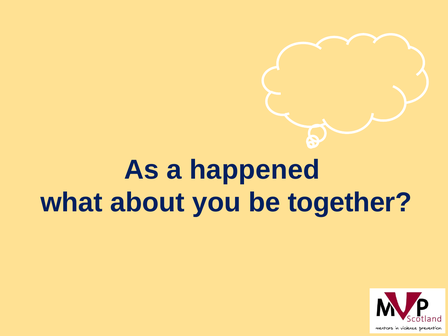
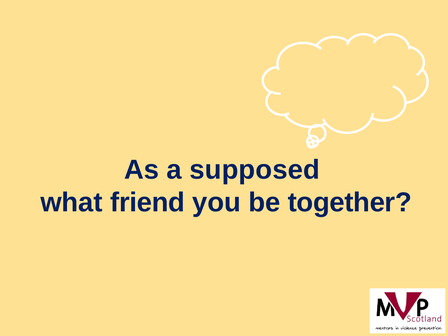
happened: happened -> supposed (255, 170)
about: about -> friend (148, 203)
